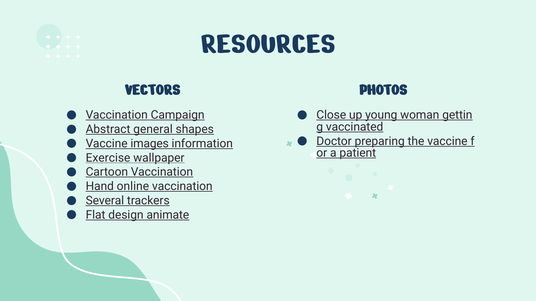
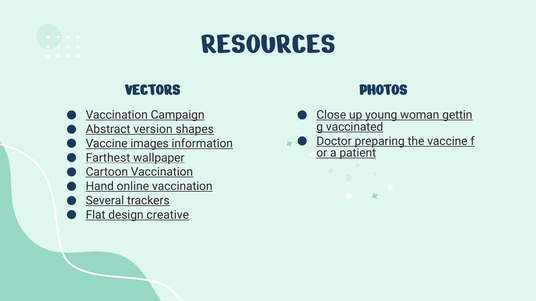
general: general -> version (153, 129)
Exercise: Exercise -> Farthest (108, 158)
animate: animate -> creative (168, 215)
